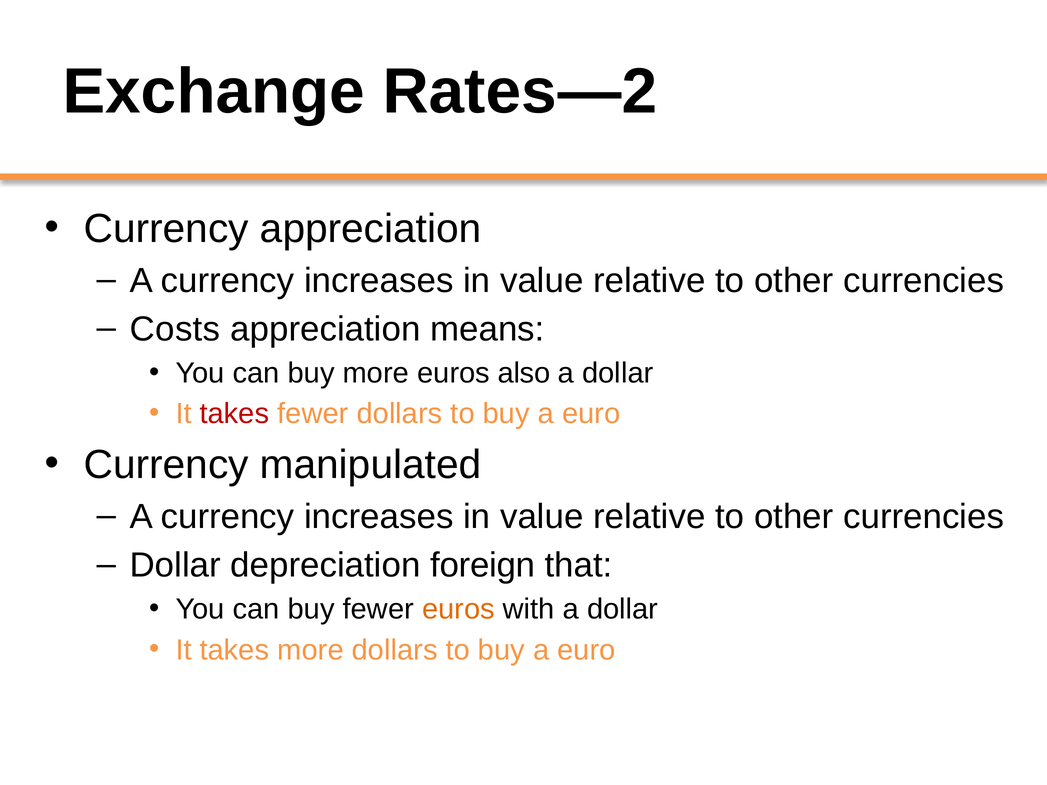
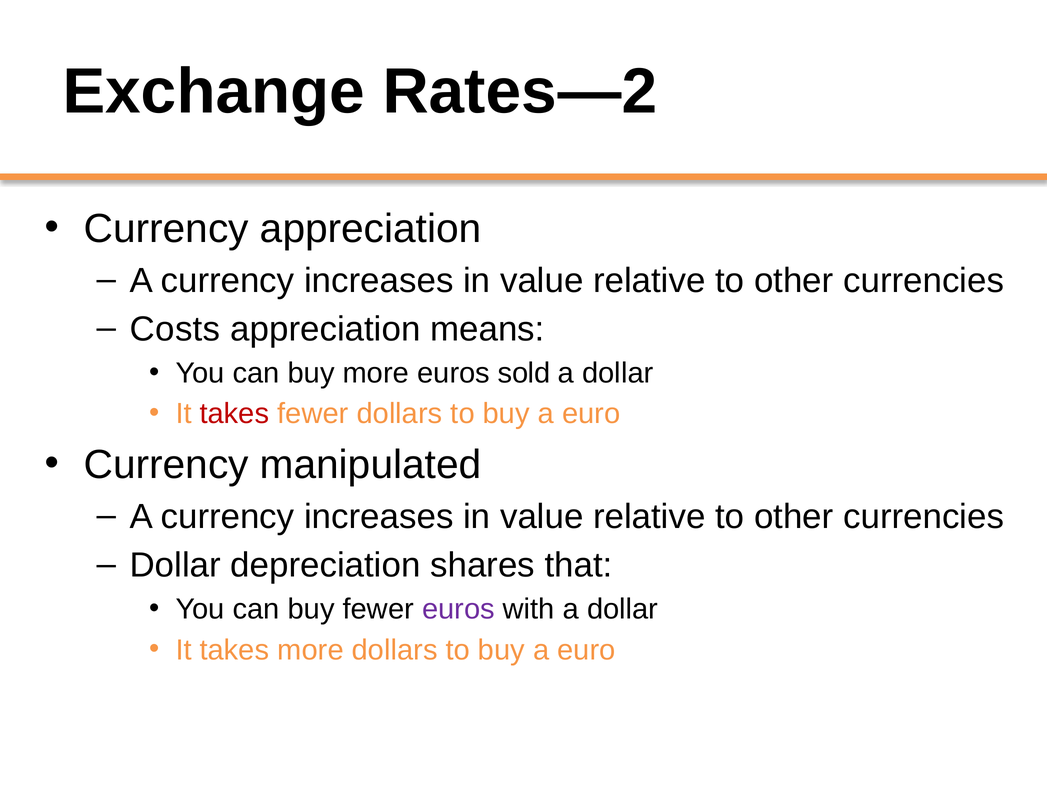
also: also -> sold (524, 373)
foreign: foreign -> shares (483, 566)
euros colour: orange -> purple (458, 609)
